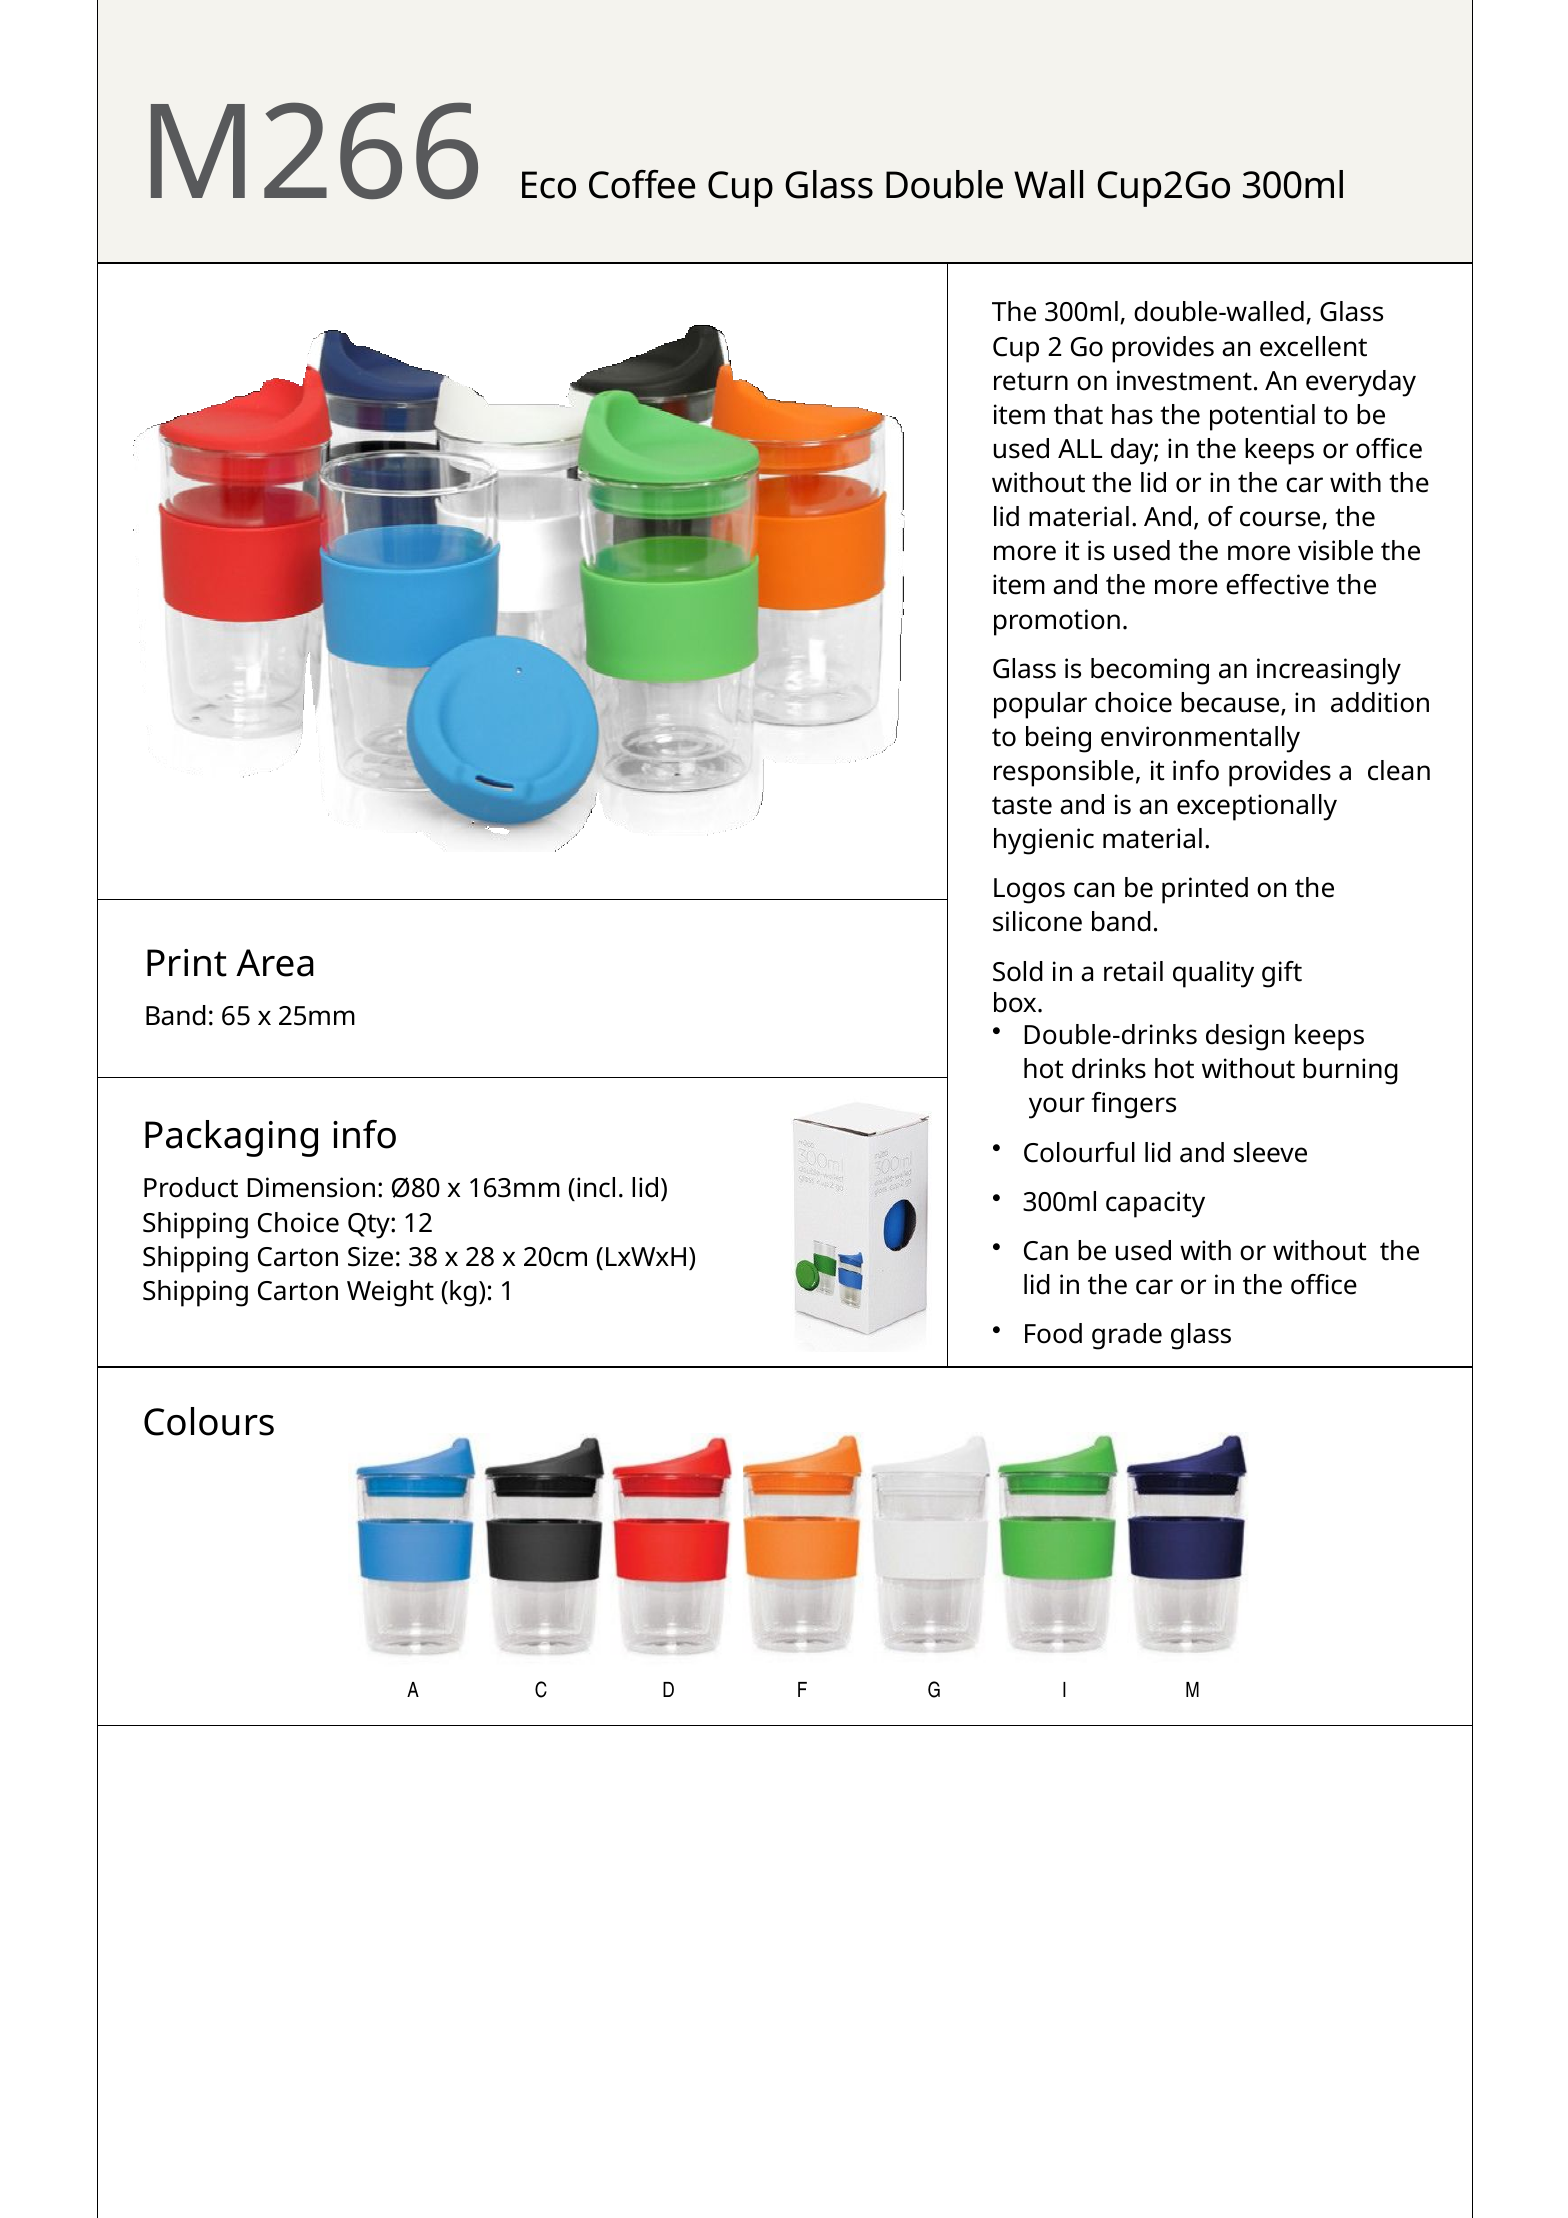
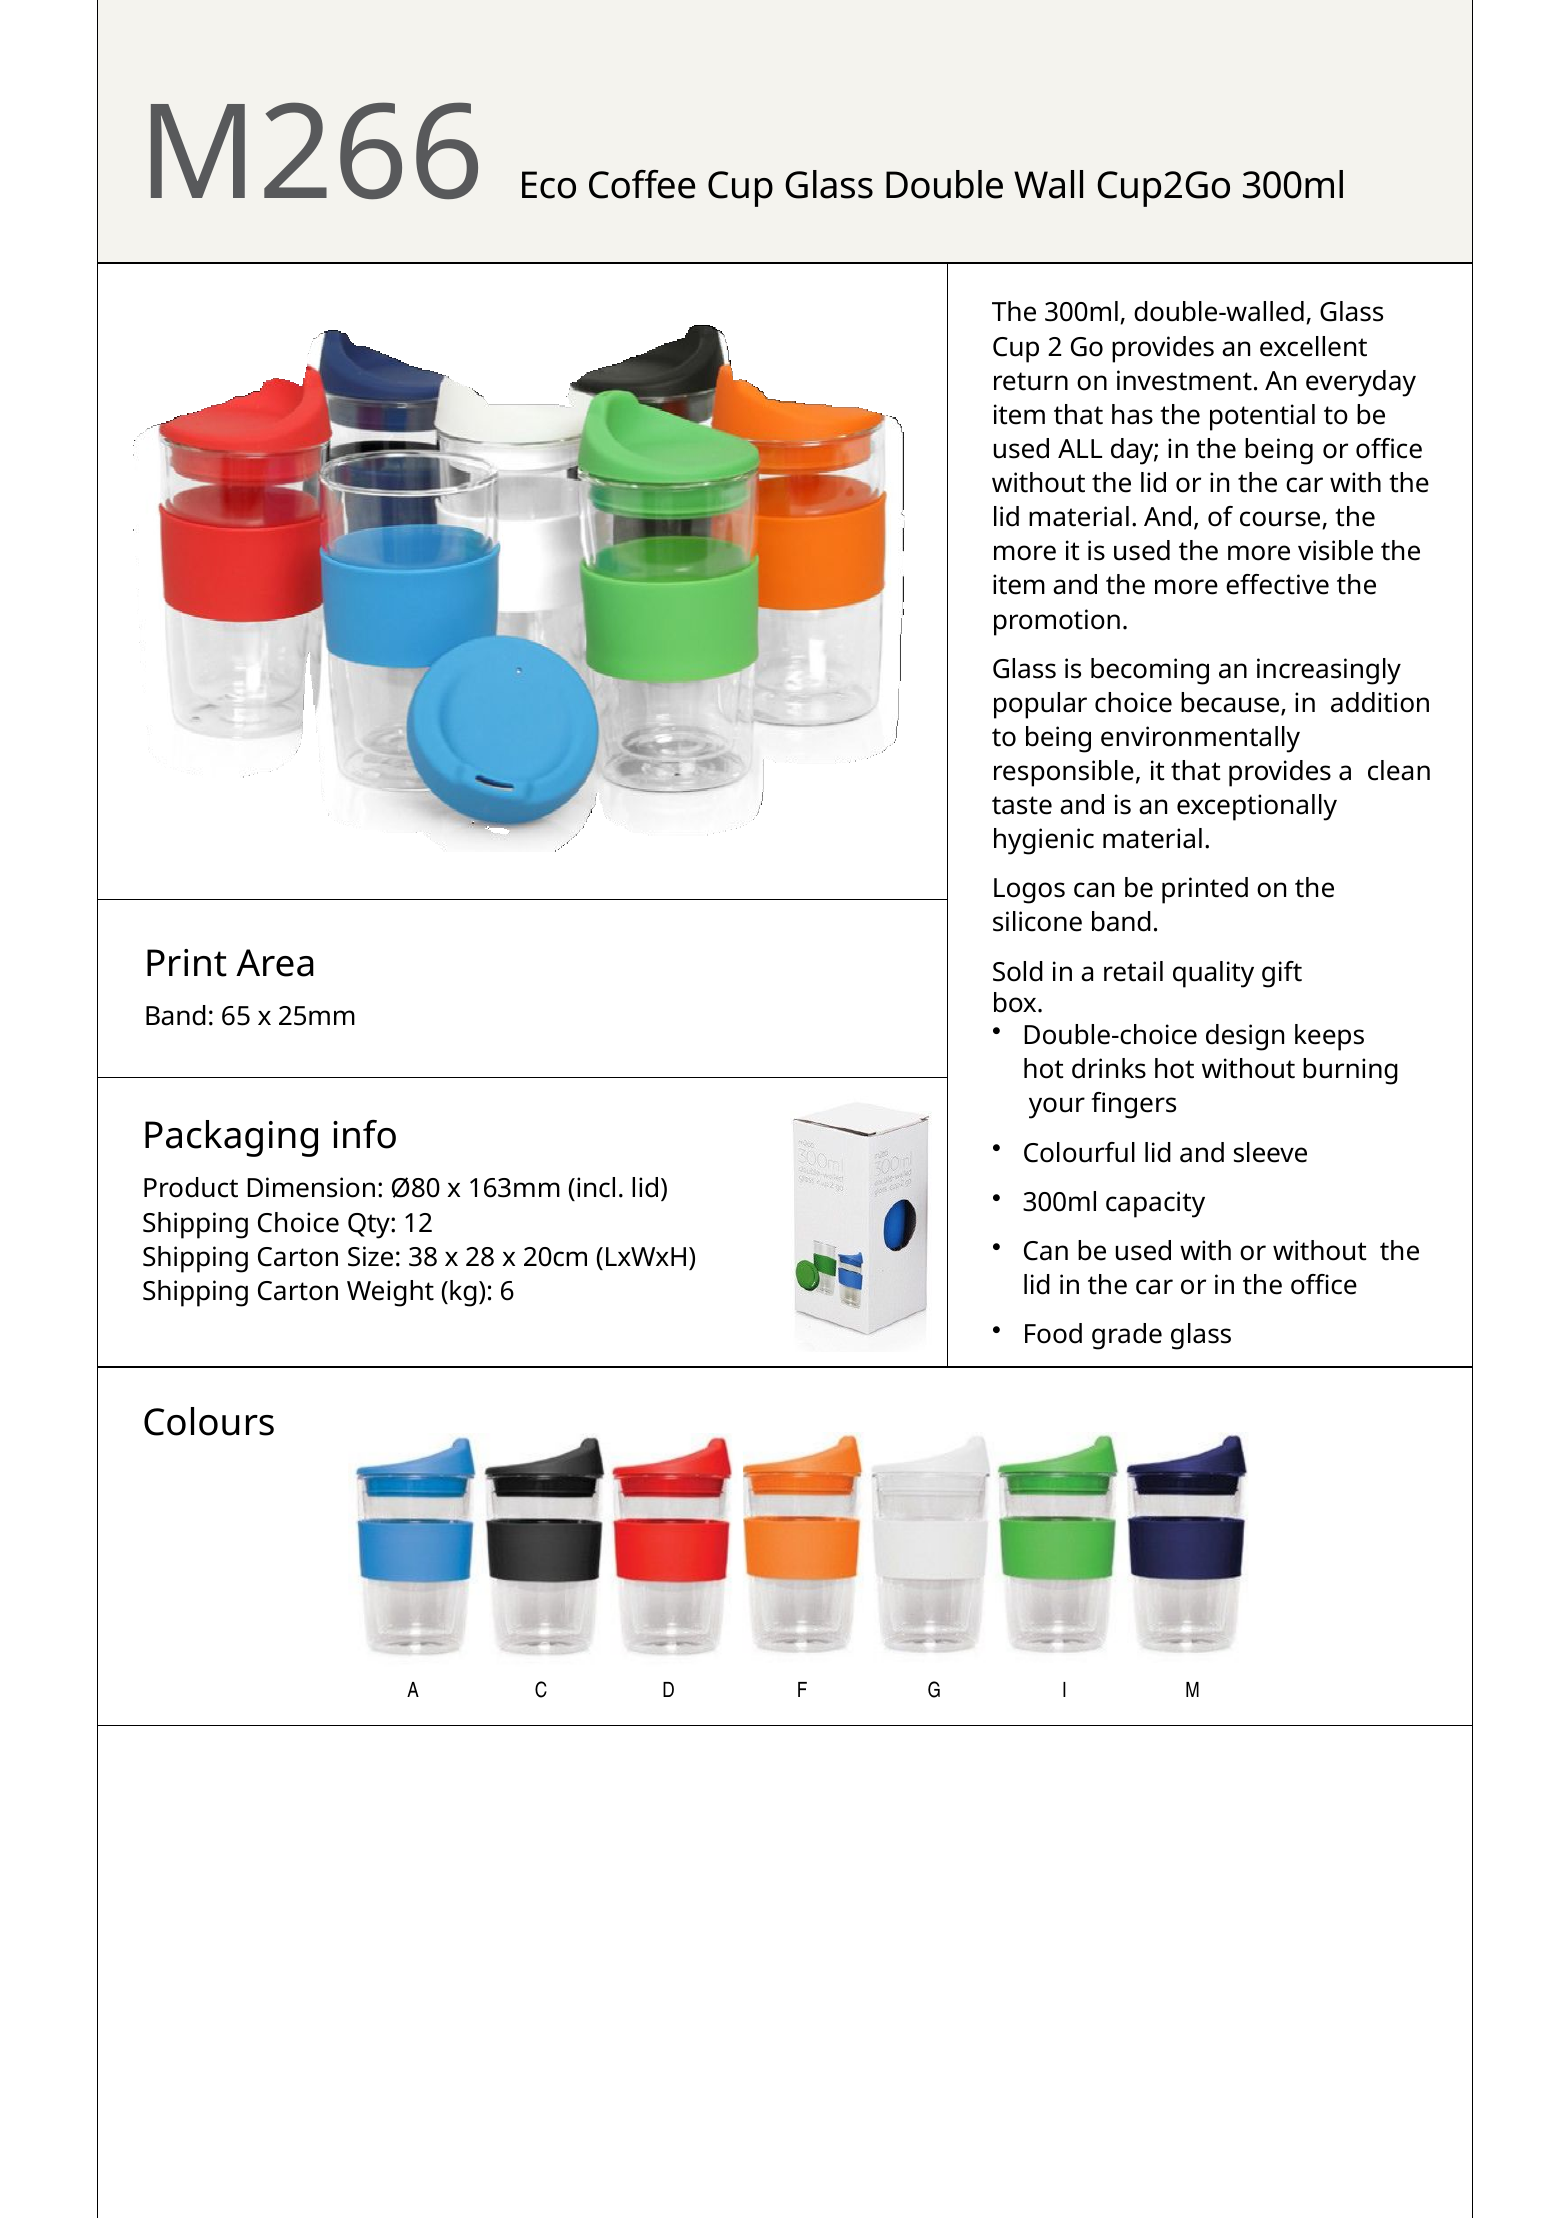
the keeps: keeps -> being (1279, 450)
it info: info -> that (1196, 772)
Double-drinks: Double-drinks -> Double-choice (1110, 1036)
1: 1 -> 6 (507, 1292)
